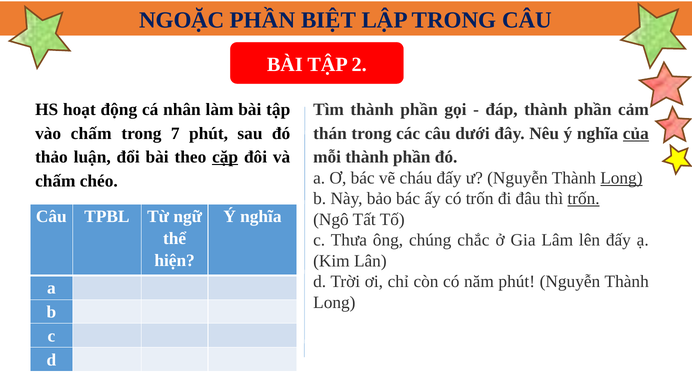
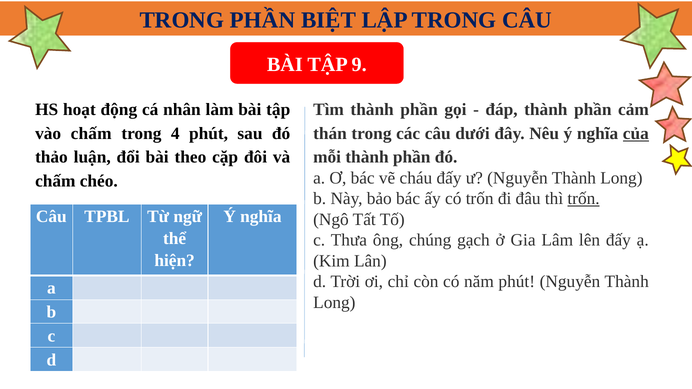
NGOẶC: NGOẶC -> TRONG (182, 20)
2: 2 -> 9 (359, 64)
7: 7 -> 4 (175, 134)
cặp underline: present -> none (225, 157)
Long underline: present -> none (621, 178)
chắc: chắc -> gạch (473, 240)
